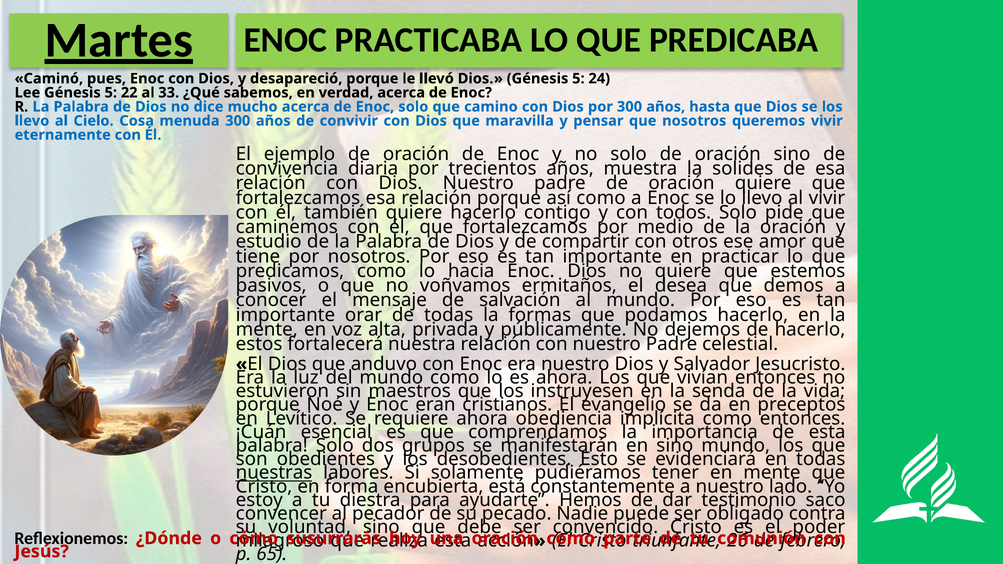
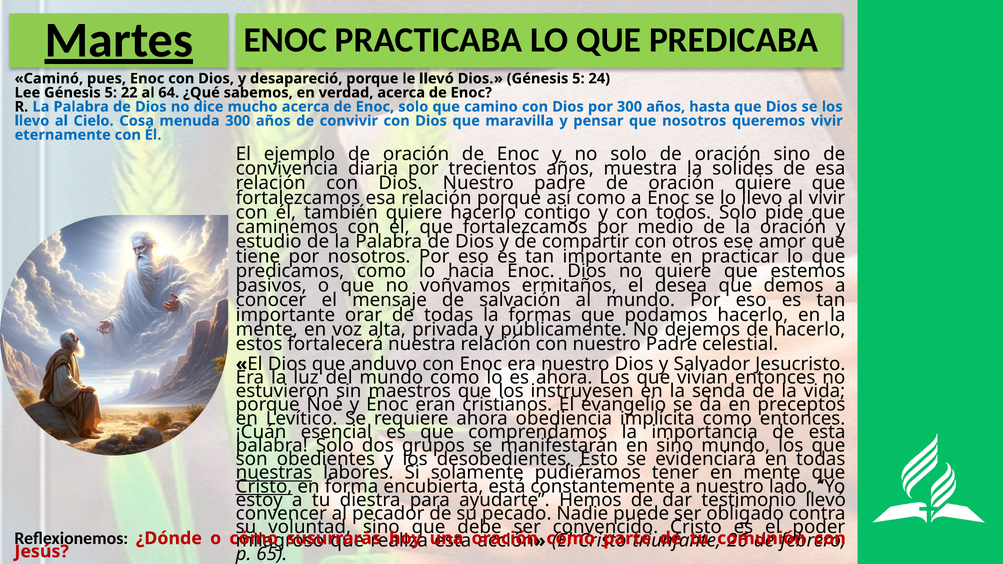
33: 33 -> 64 (169, 93)
Cristo underline: none -> present (264, 486)
testimonio saco: saco -> llevó (826, 500)
